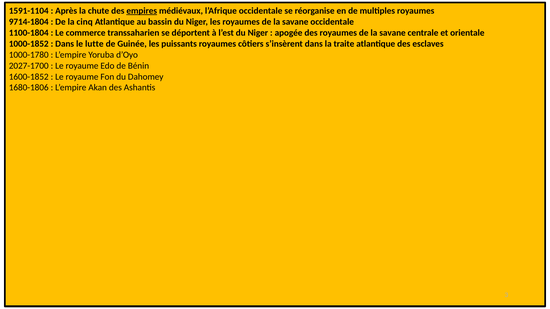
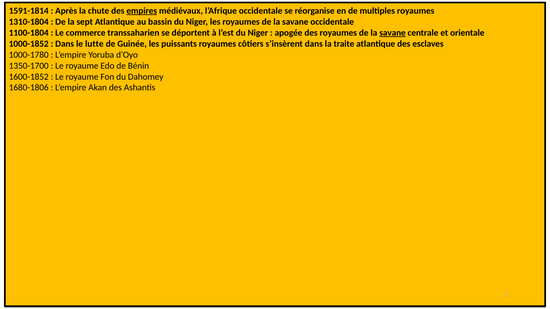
1591-1104: 1591-1104 -> 1591-1814 (29, 11)
9714-1804: 9714-1804 -> 1310-1804 (29, 22)
cinq: cinq -> sept (85, 22)
savane underline: none -> present (393, 33)
2027-1700: 2027-1700 -> 1350-1700 (29, 66)
